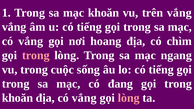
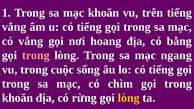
trên vắng: vắng -> tiếng (179, 13)
chìm: chìm -> bằng (179, 41)
đang: đang -> chìm (120, 84)
địa có vắng: vắng -> rừng (84, 98)
lòng colour: pink -> yellow (129, 98)
